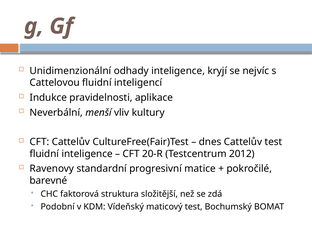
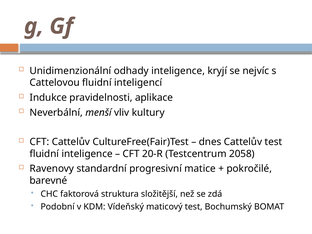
2012: 2012 -> 2058 (242, 154)
